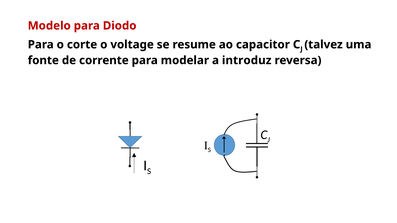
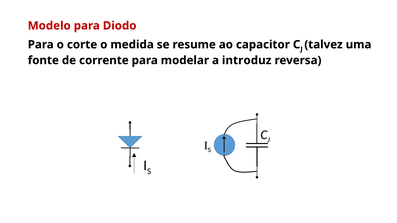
voltage: voltage -> medida (132, 45)
